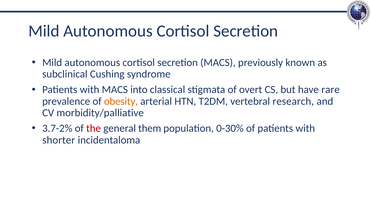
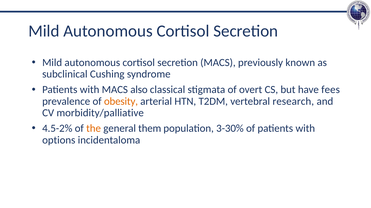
into: into -> also (139, 90)
rare: rare -> fees (331, 90)
3.7-2%: 3.7-2% -> 4.5-2% (57, 129)
the colour: red -> orange (94, 129)
0-30%: 0-30% -> 3-30% (230, 129)
shorter: shorter -> options (59, 140)
